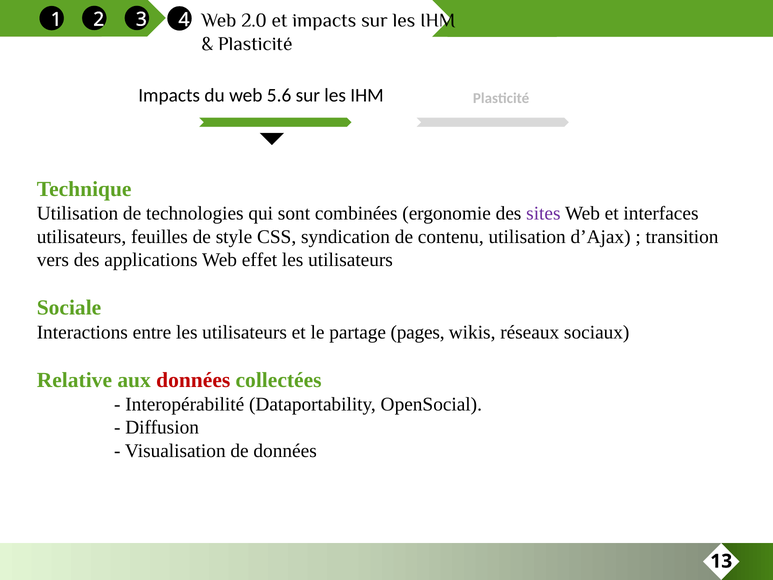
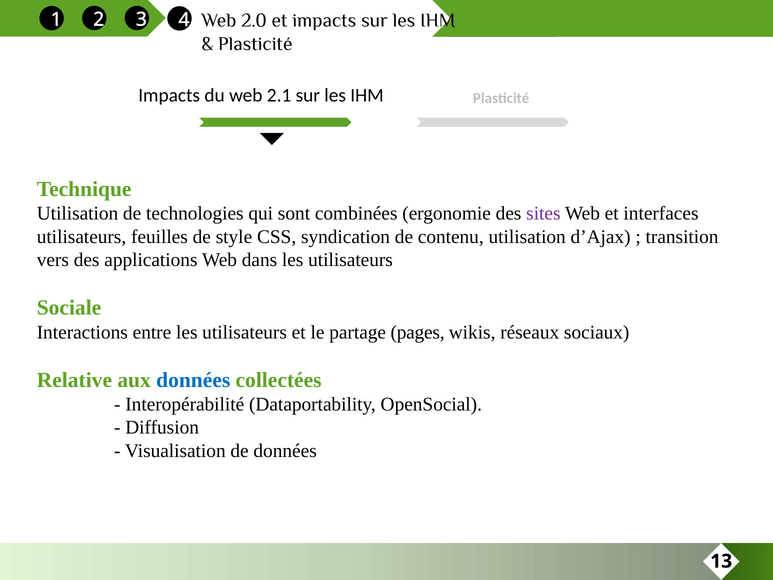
5.6: 5.6 -> 2.1 (279, 95)
effet: effet -> dans (259, 260)
données colour: red -> blue (193, 380)
